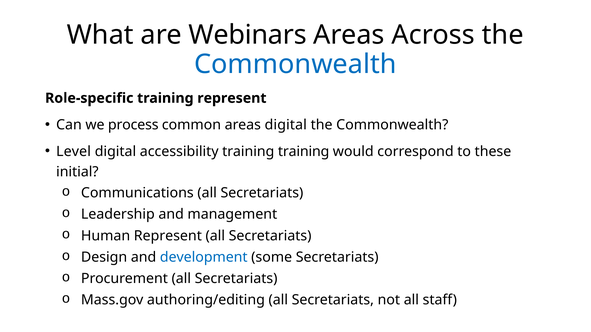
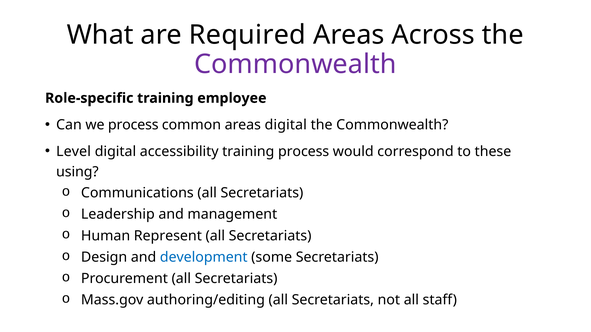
Webinars: Webinars -> Required (247, 35)
Commonwealth colour: blue -> purple (295, 64)
training represent: represent -> employee (232, 98)
training training: training -> process (304, 152)
initial: initial -> using (77, 172)
